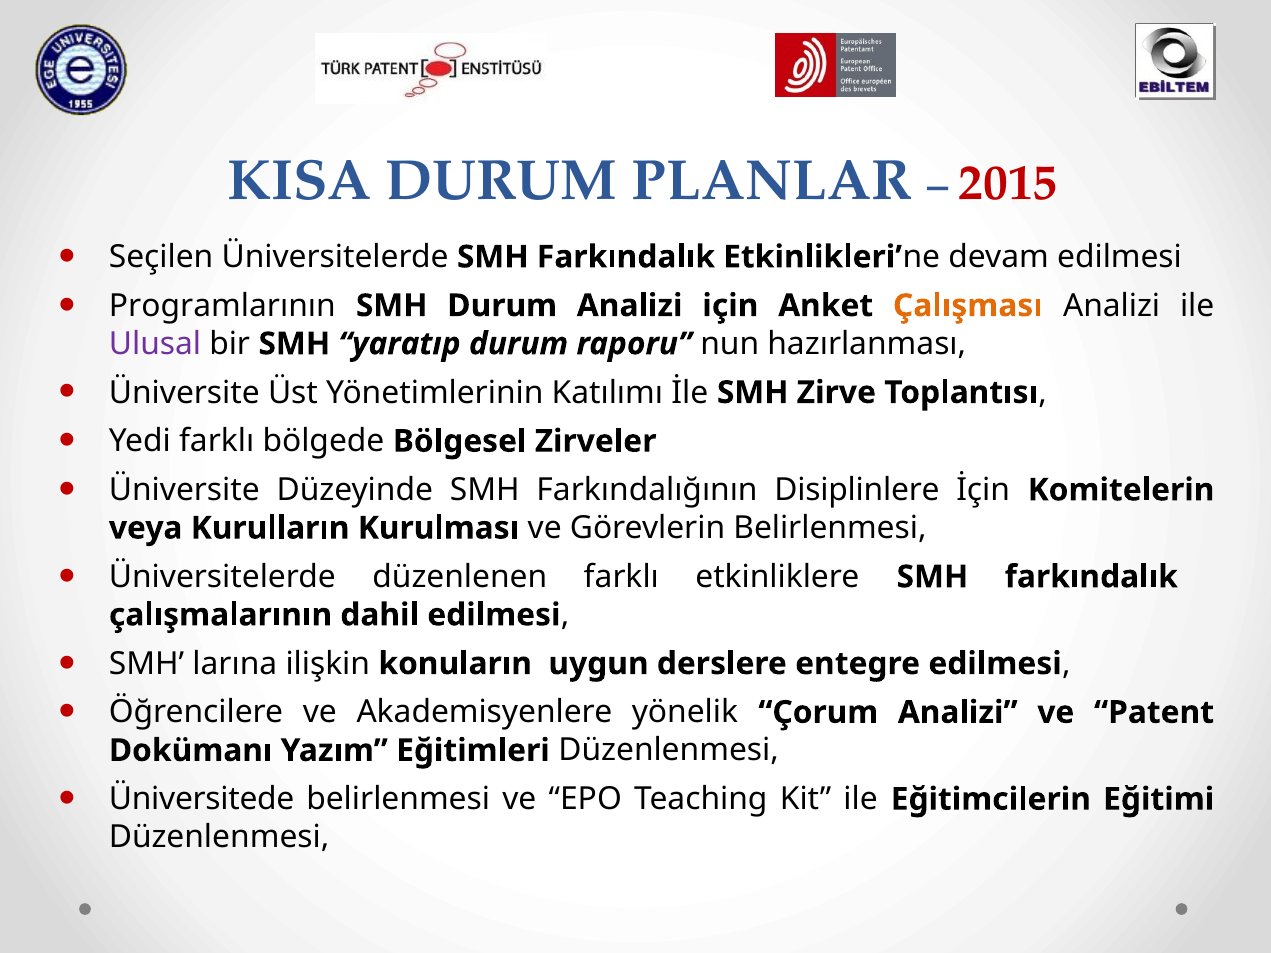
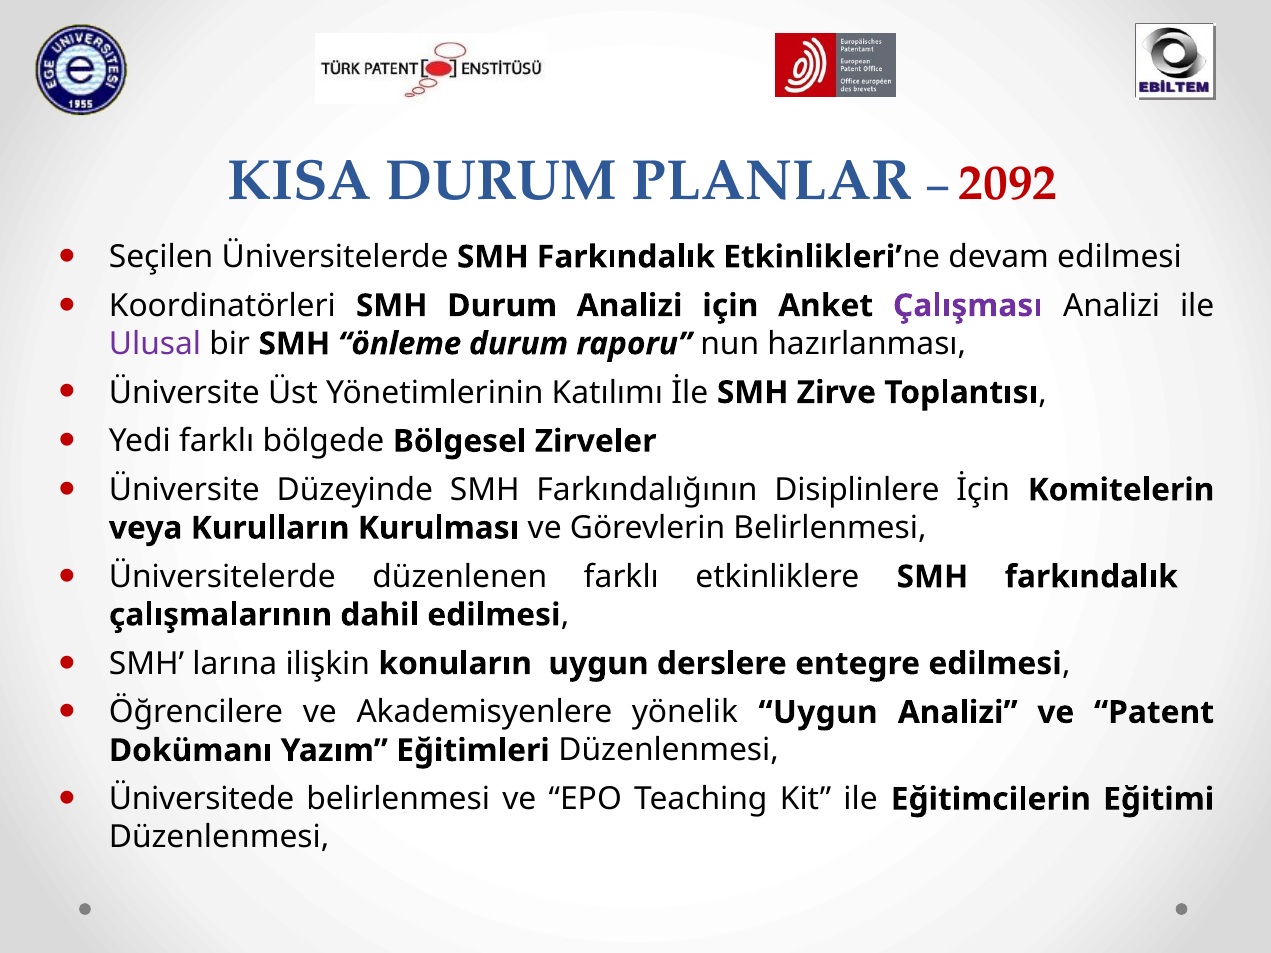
2015: 2015 -> 2092 (1008, 183)
Programlarının: Programlarının -> Koordinatörleri (222, 306)
Çalışması colour: orange -> purple (968, 306)
yaratıp: yaratıp -> önleme (400, 344)
yönelik Çorum: Çorum -> Uygun (818, 713)
